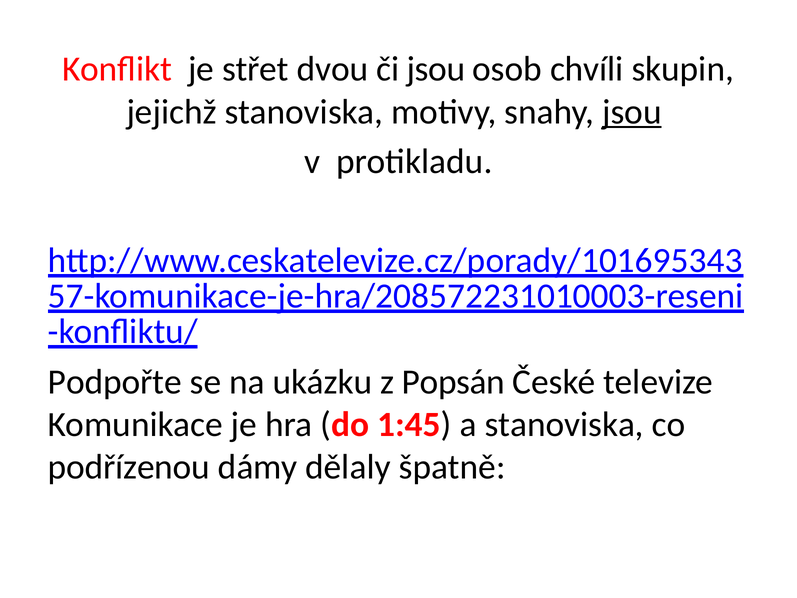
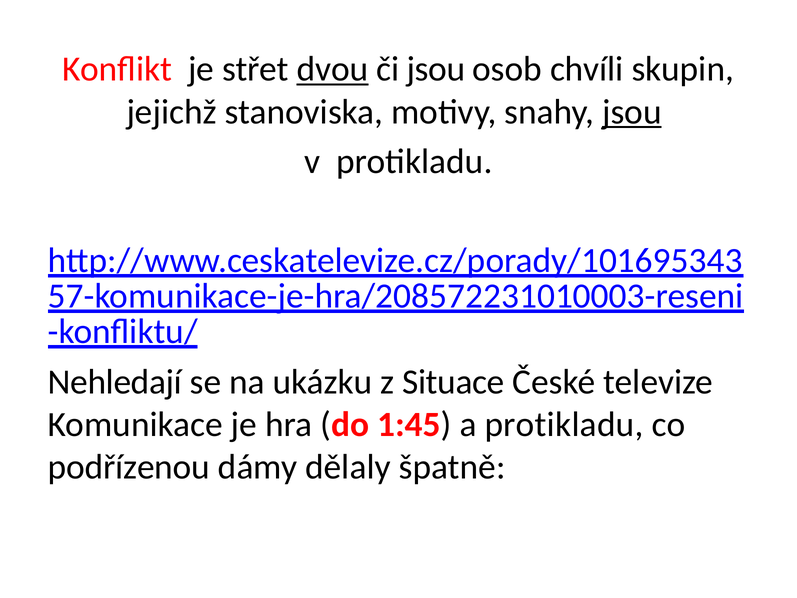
dvou underline: none -> present (333, 69)
Podpořte: Podpořte -> Nehledají (115, 382)
Popsán: Popsán -> Situace (453, 382)
a stanoviska: stanoviska -> protikladu (564, 424)
